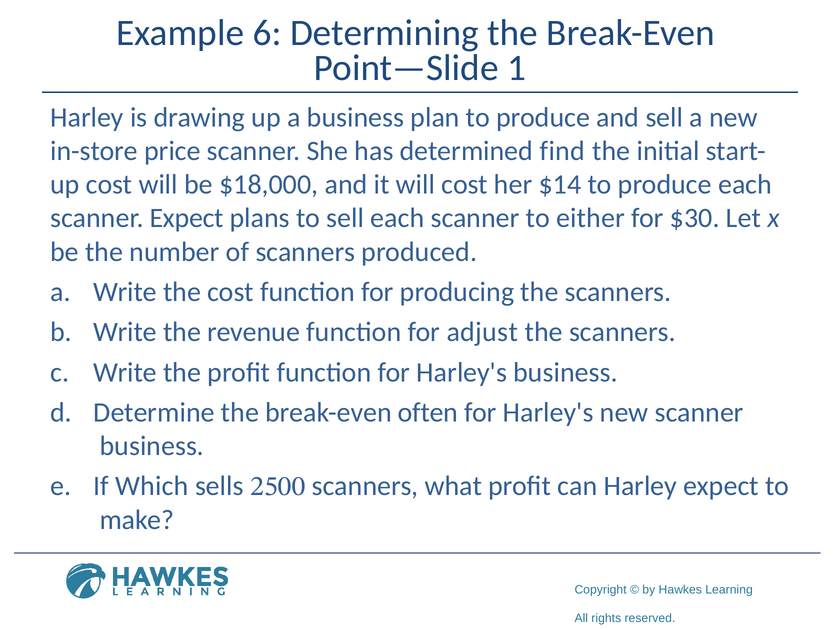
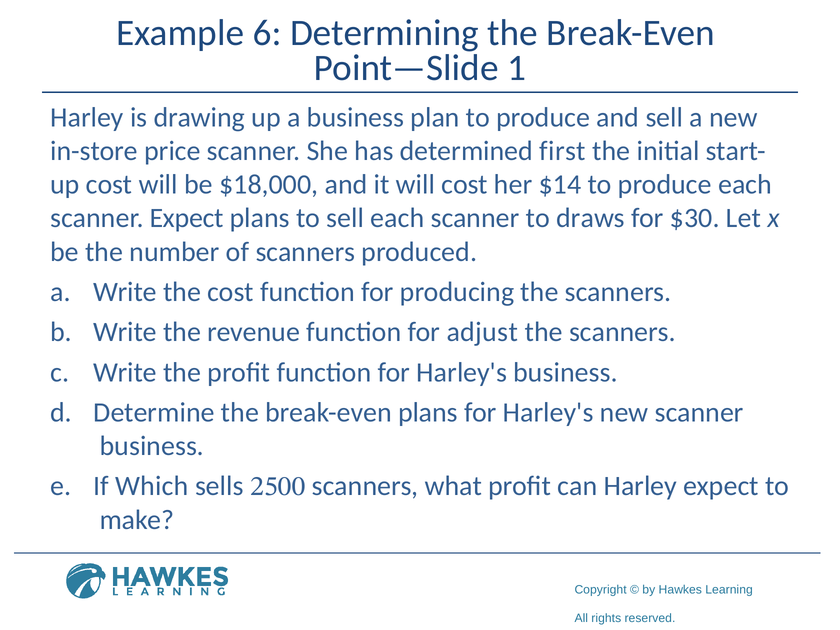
find: find -> first (563, 151)
either: either -> draws (591, 218)
break-even often: often -> plans (428, 412)
